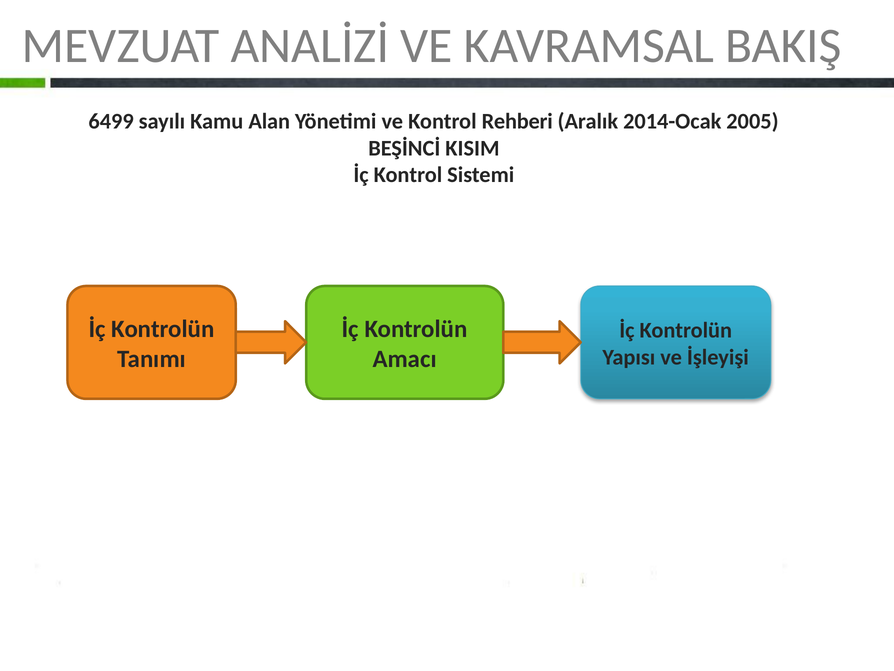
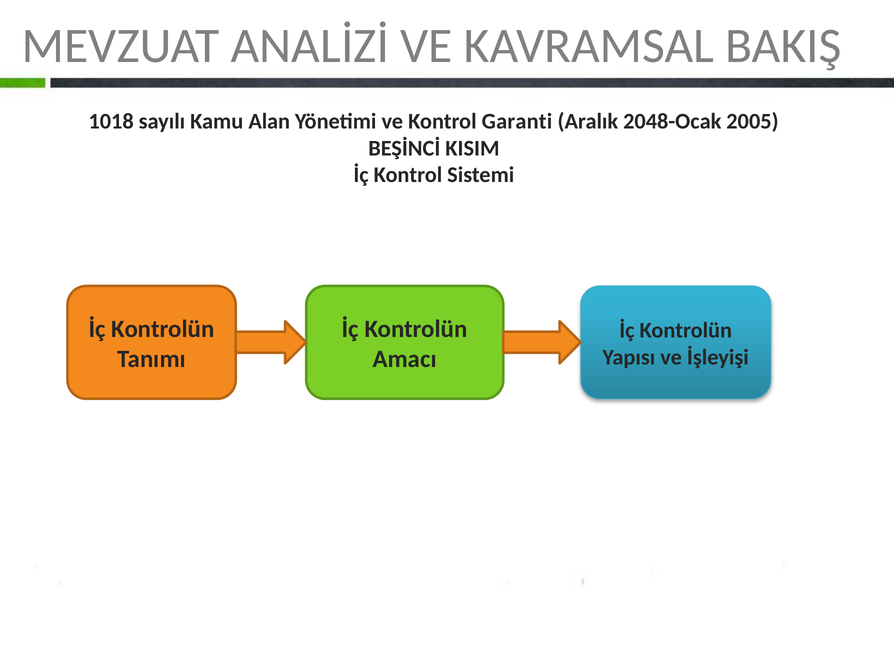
6499: 6499 -> 1018 (111, 121)
Rehberi: Rehberi -> Garanti (517, 121)
2014-Ocak: 2014-Ocak -> 2048-Ocak (672, 121)
